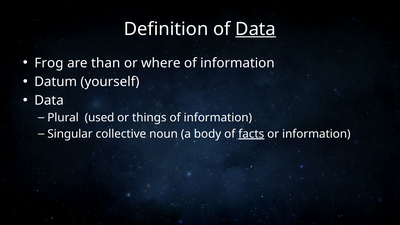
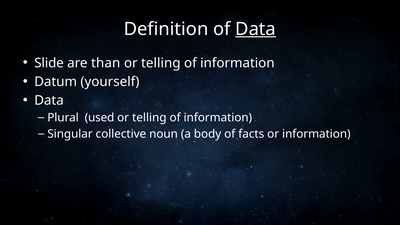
Frog: Frog -> Slide (49, 63)
where: where -> telling (161, 63)
things: things -> telling (149, 118)
facts underline: present -> none (251, 134)
